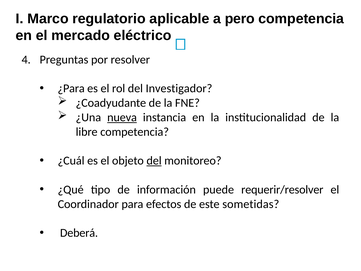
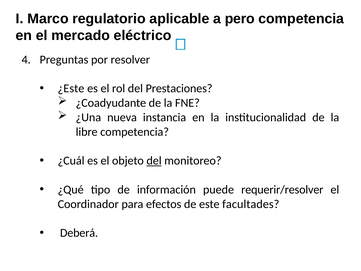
¿Para: ¿Para -> ¿Este (71, 88)
Investigador: Investigador -> Prestaciones (179, 88)
nueva underline: present -> none (122, 117)
sometidas: sometidas -> facultades (251, 204)
